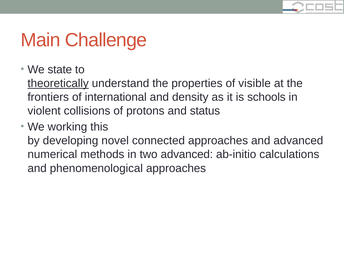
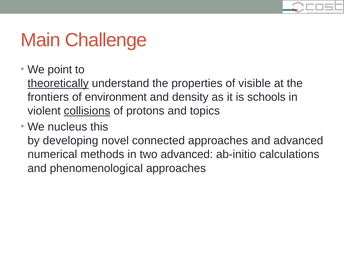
state: state -> point (60, 70)
international: international -> environment (116, 97)
collisions underline: none -> present (87, 111)
status: status -> topics (205, 111)
working: working -> nucleus (67, 127)
